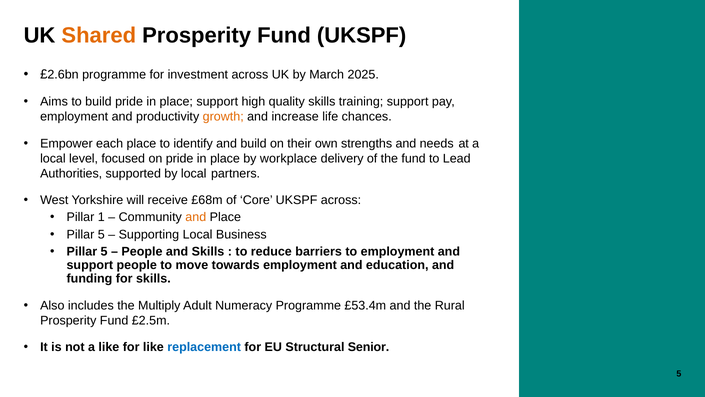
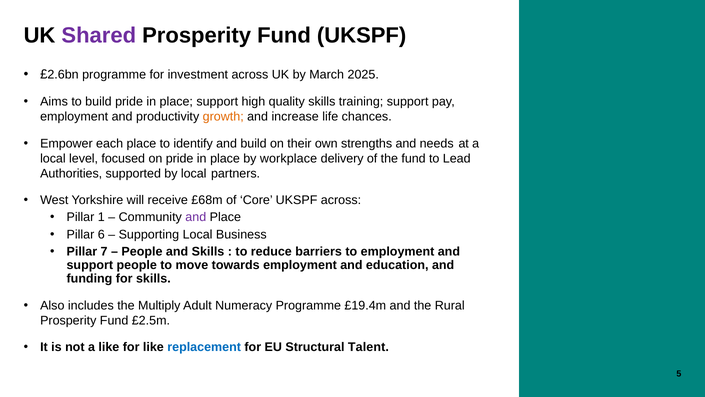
Shared colour: orange -> purple (99, 35)
and colour: orange -> purple (196, 217)
5: 5 -> 6 (101, 234)
5: 5 -> 7 (104, 251)
£53.4m: £53.4m -> £19.4m (365, 305)
Senior: Senior -> Talent (368, 347)
